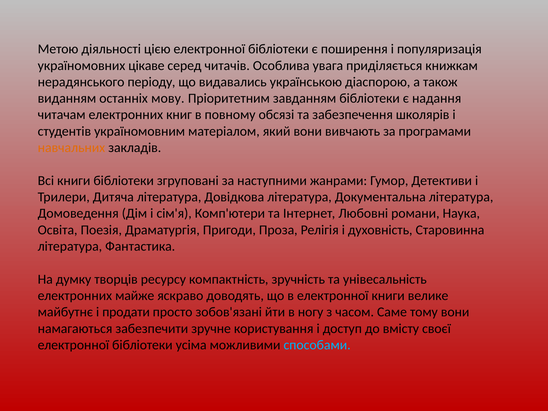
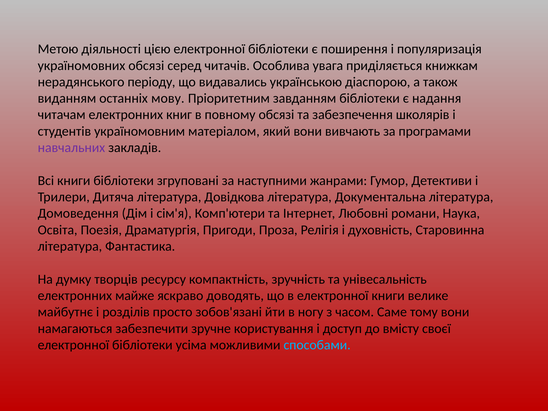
україномовних цікаве: цікаве -> обсязі (146, 65)
навчальних colour: orange -> purple (71, 148)
продати: продати -> розділів (126, 312)
